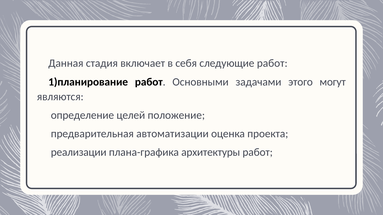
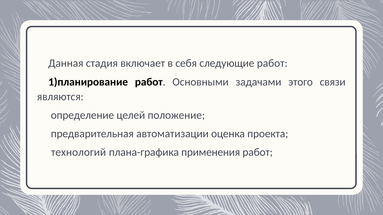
могут: могут -> связи (333, 82)
реализации: реализации -> технологий (79, 153)
архитектуры: архитектуры -> применения (211, 153)
